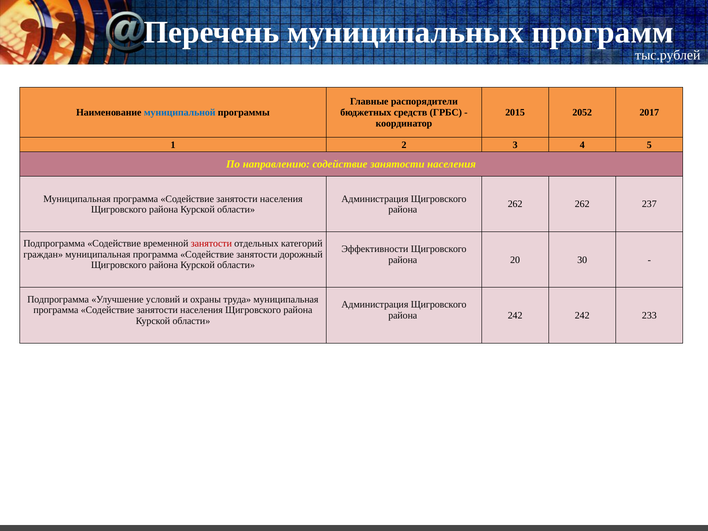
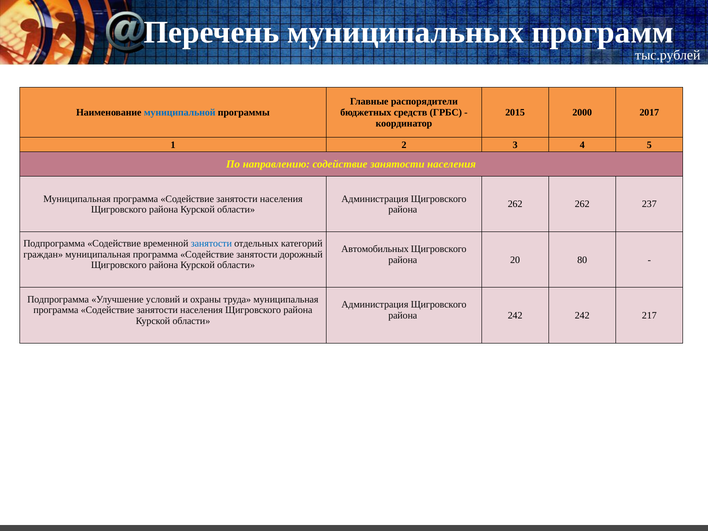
2052: 2052 -> 2000 (582, 113)
занятости colour: red -> blue (211, 244)
Эффективности: Эффективности -> Автомобильных (375, 249)
30: 30 -> 80 (582, 260)
233: 233 -> 217 (649, 316)
